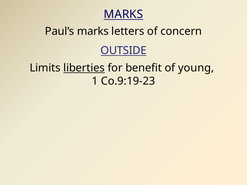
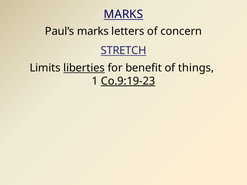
OUTSIDE: OUTSIDE -> STRETCH (124, 51)
young: young -> things (196, 68)
Co.9:19-23 underline: none -> present (128, 81)
